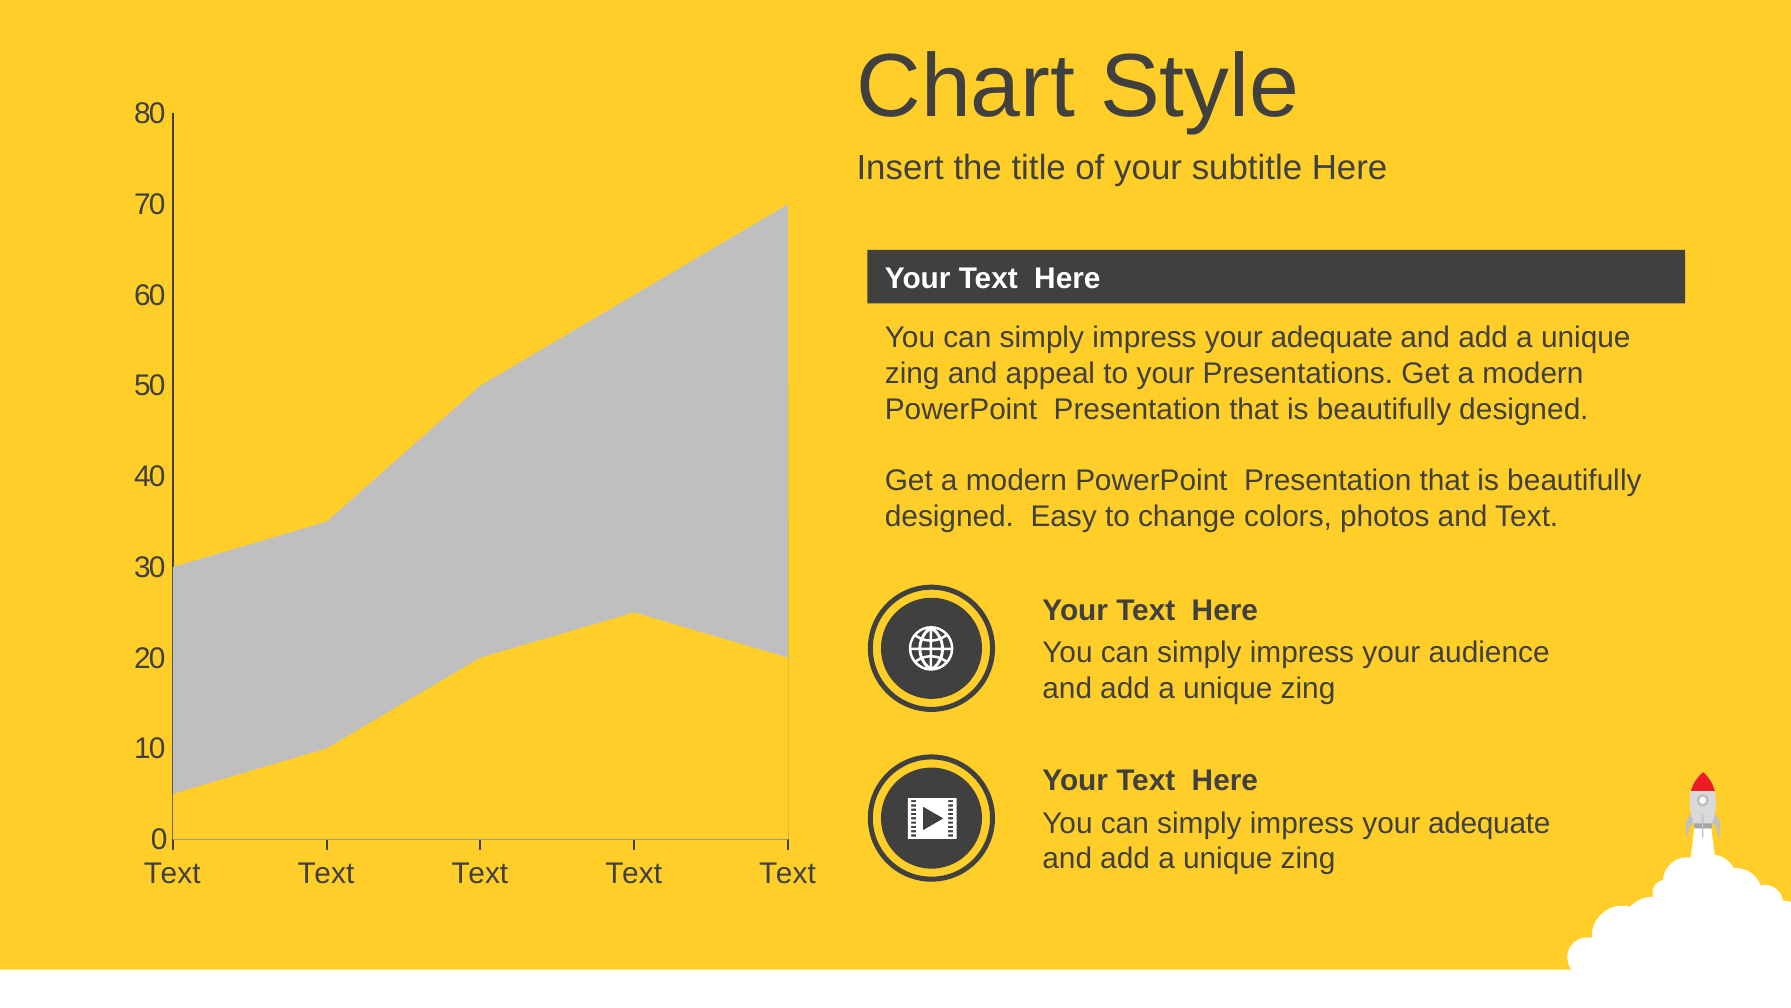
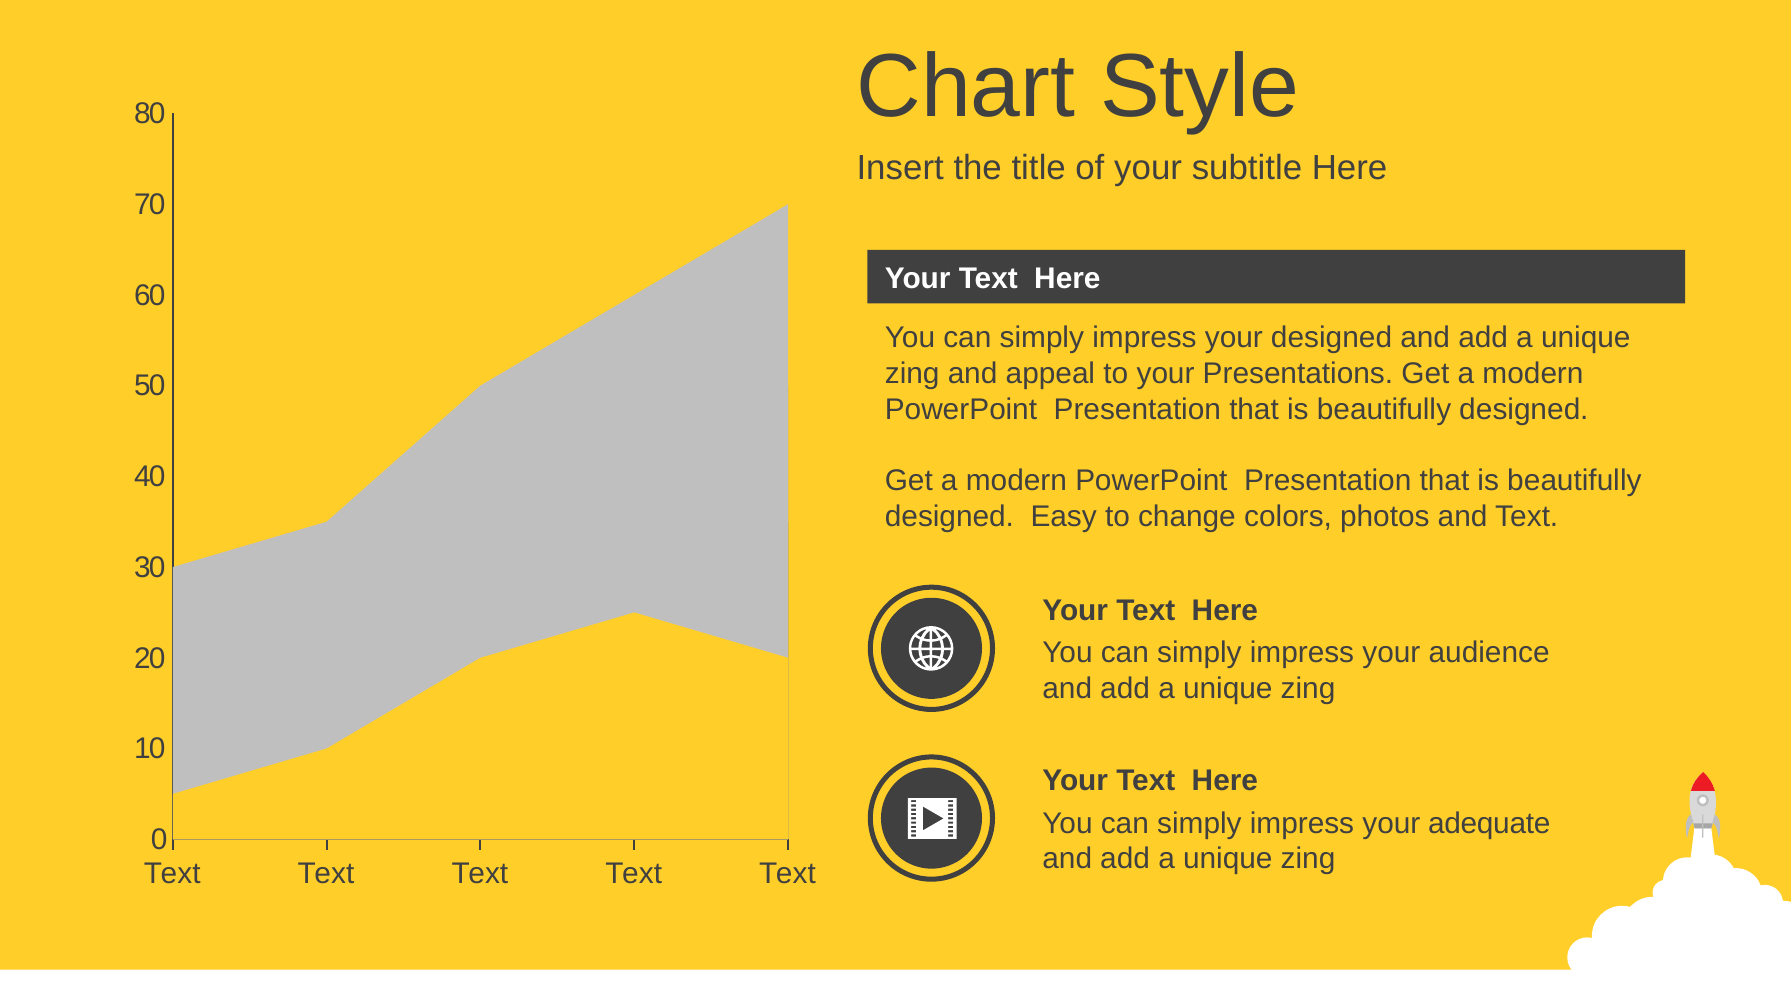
adequate: adequate -> designed (1332, 337)
